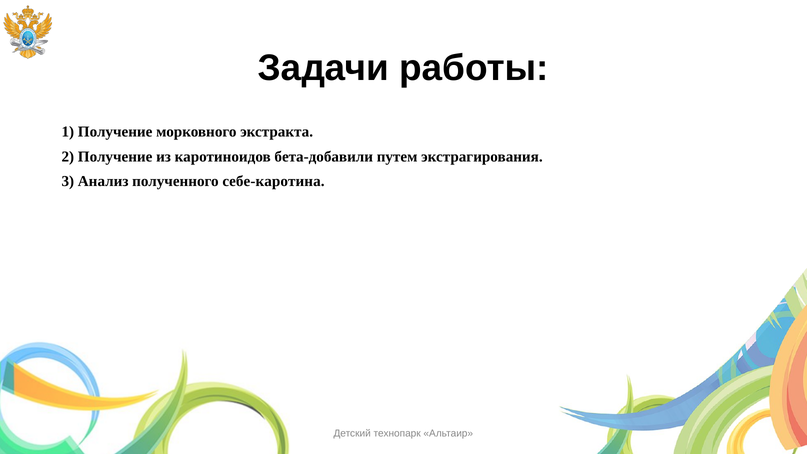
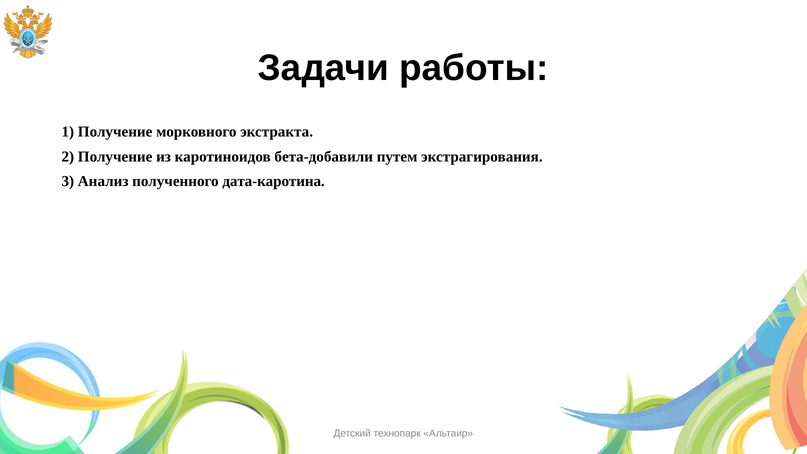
себе-каротина: себе-каротина -> дата-каротина (274, 181)
